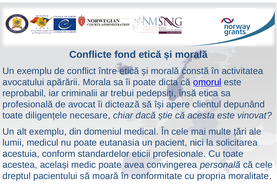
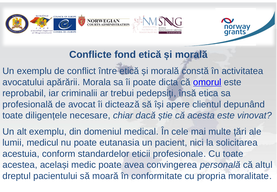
că cele: cele -> altul (264, 165)
